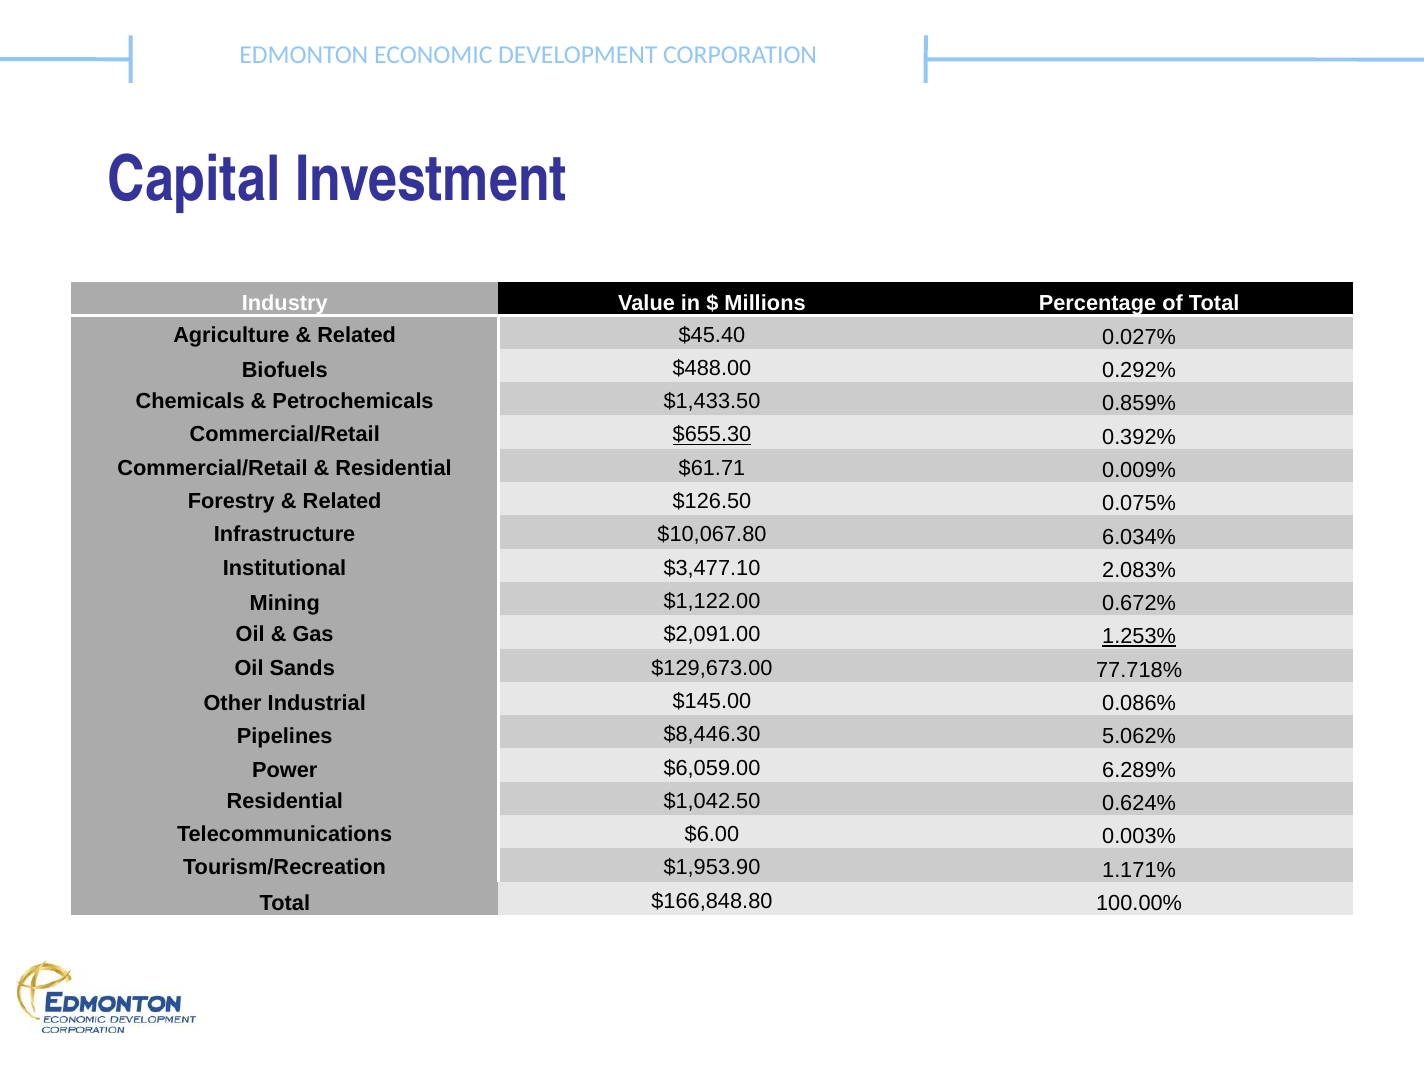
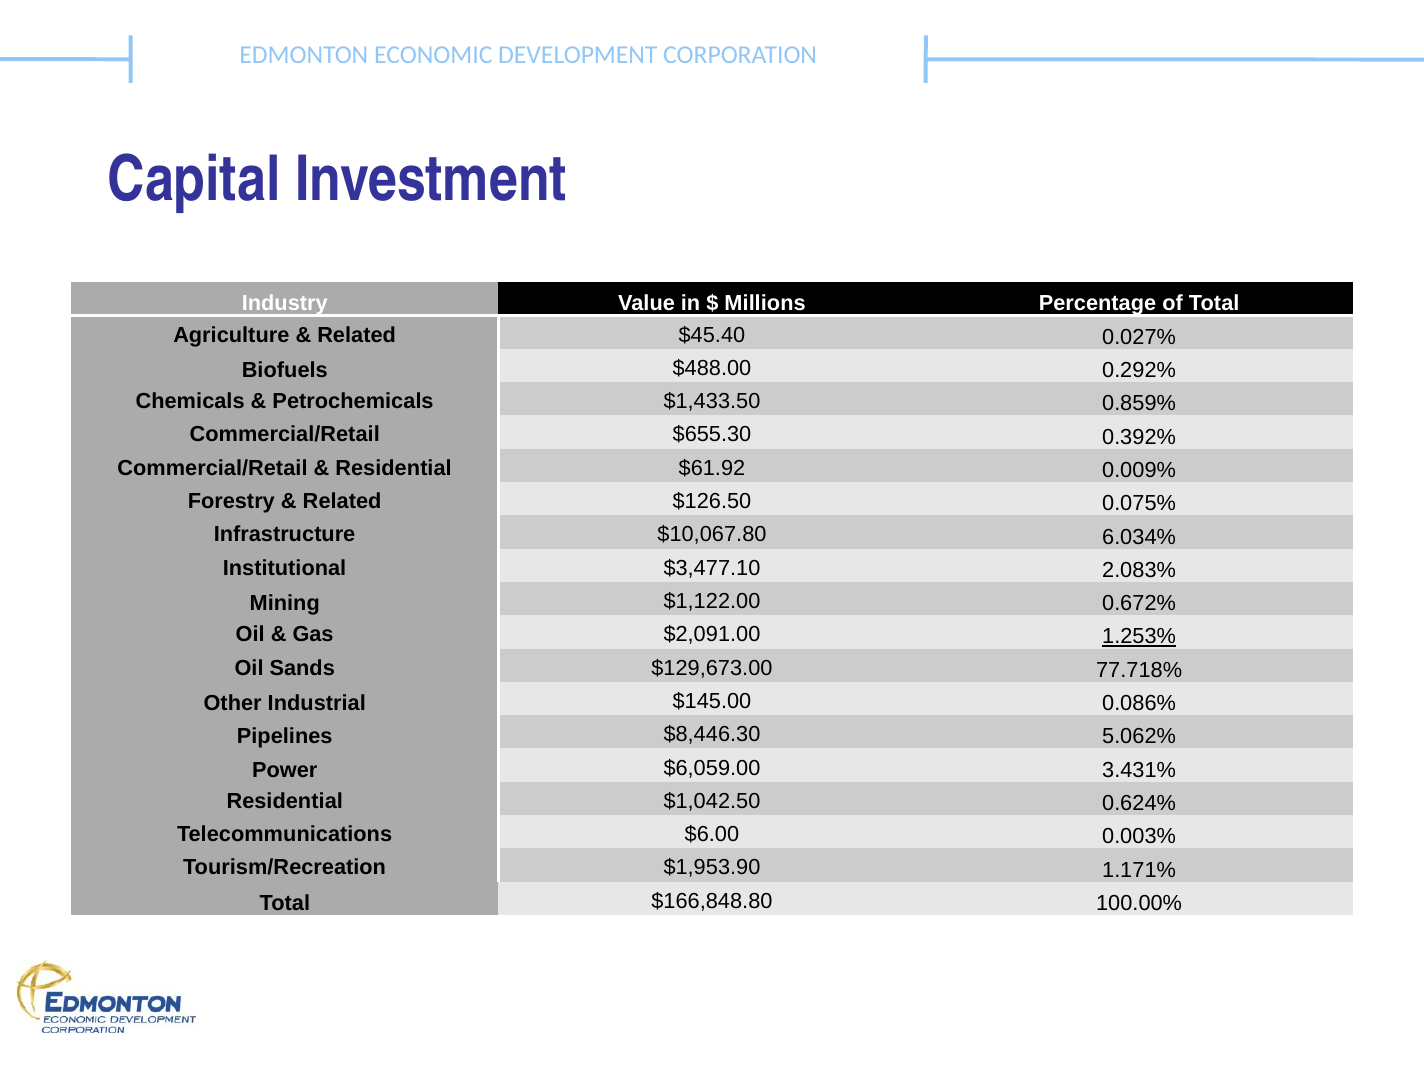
$655.30 underline: present -> none (712, 435)
$61.71: $61.71 -> $61.92 (712, 468)
6.289%: 6.289% -> 3.431% (1139, 770)
